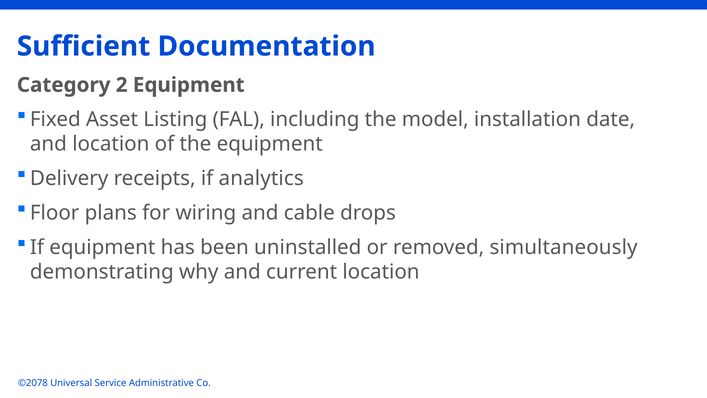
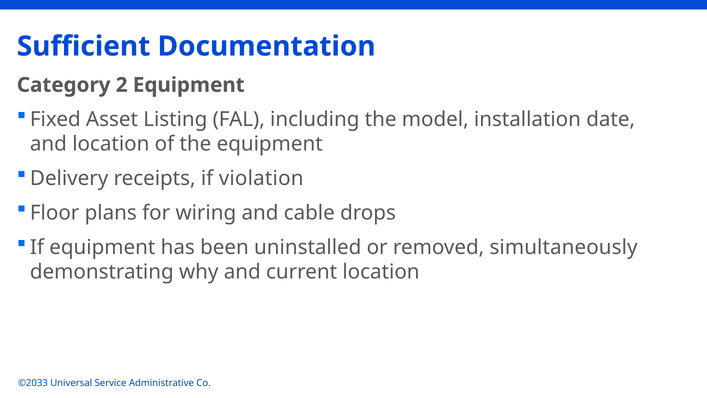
analytics: analytics -> violation (261, 178)
©2078: ©2078 -> ©2033 (33, 383)
